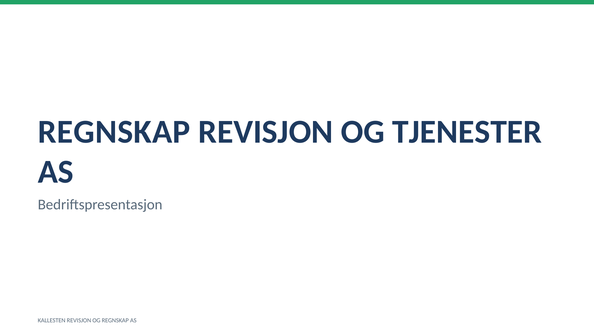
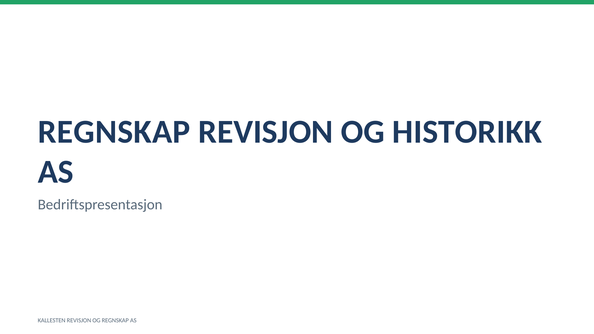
TJENESTER: TJENESTER -> HISTORIKK (467, 132)
